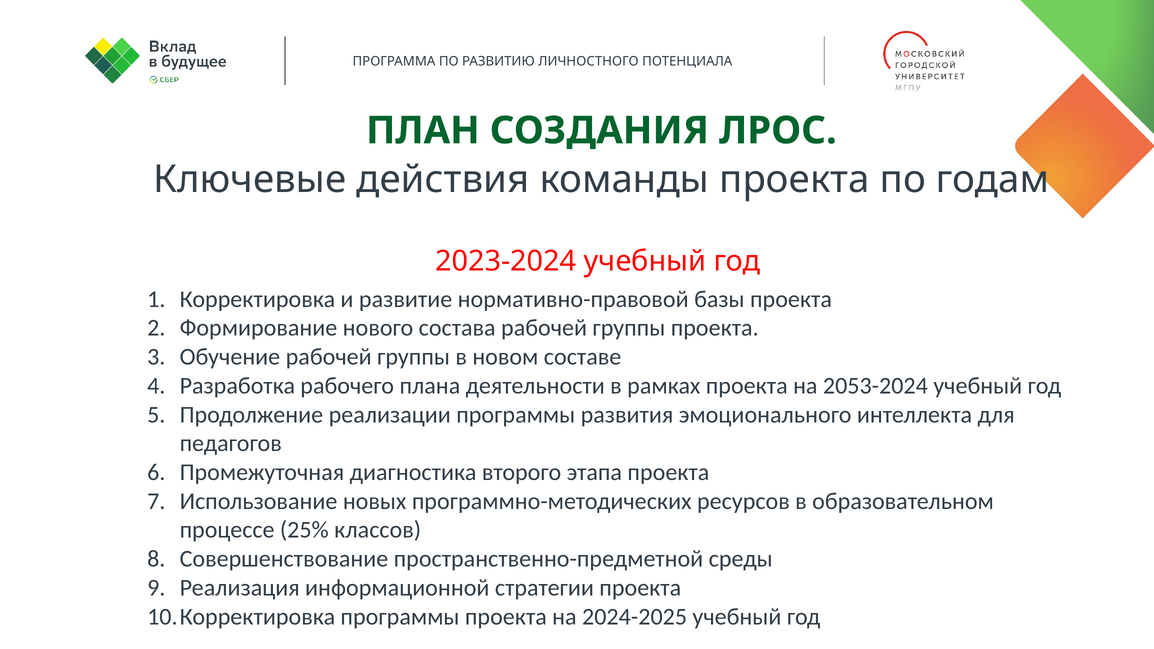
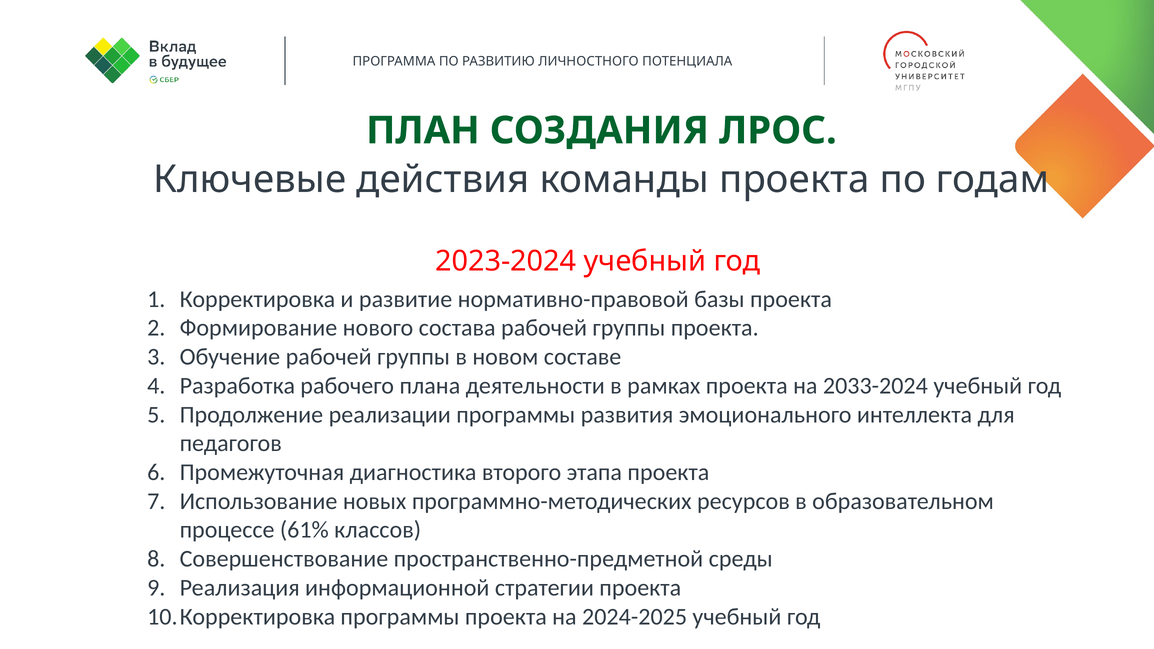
2053-2024: 2053-2024 -> 2033-2024 (875, 386)
25%: 25% -> 61% (304, 530)
